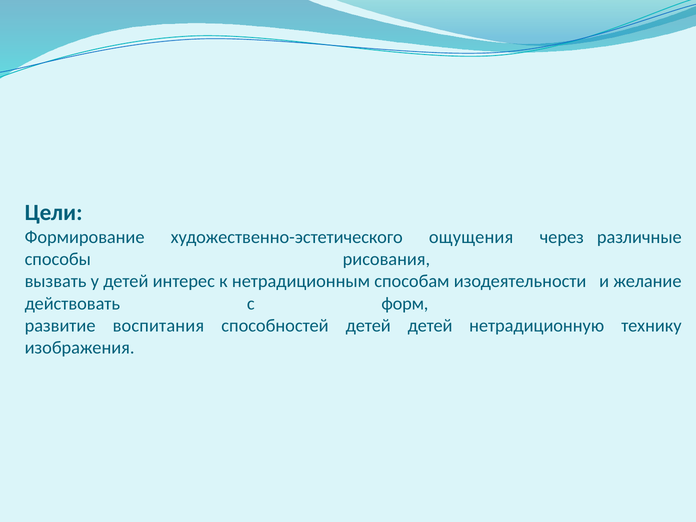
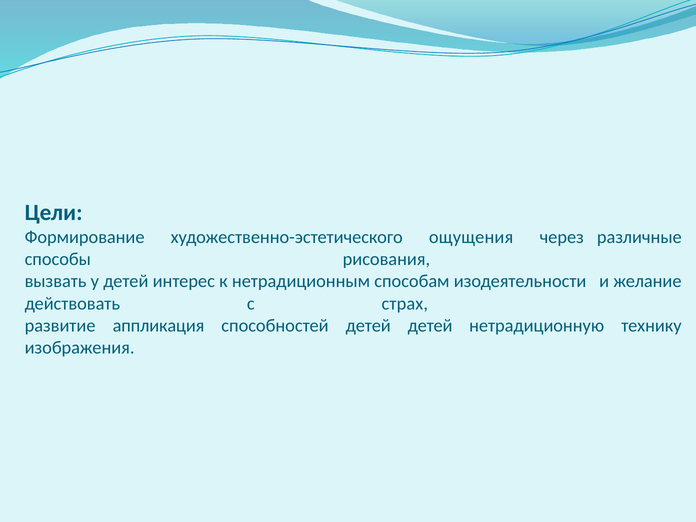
форм: форм -> страх (405, 303)
воспитания: воспитания -> аппликация (159, 325)
